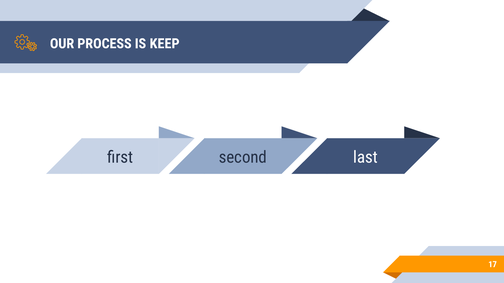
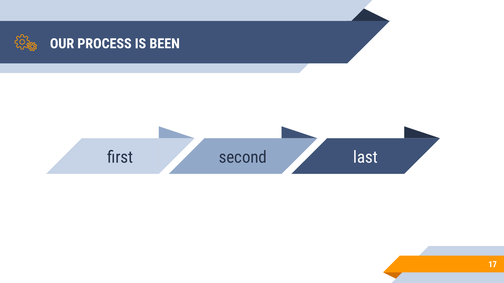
KEEP: KEEP -> BEEN (165, 44)
